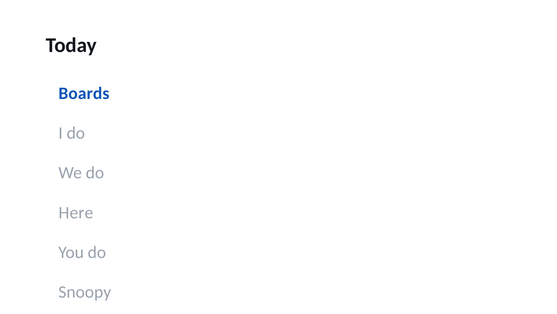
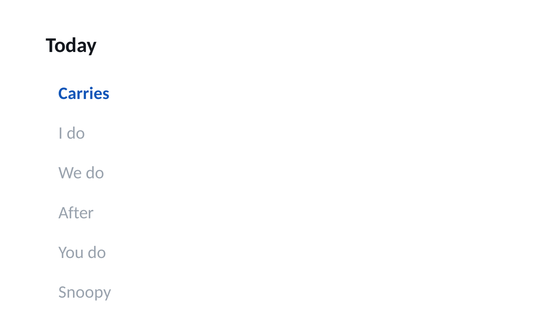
Boards: Boards -> Carries (84, 93)
Here: Here -> After (76, 212)
